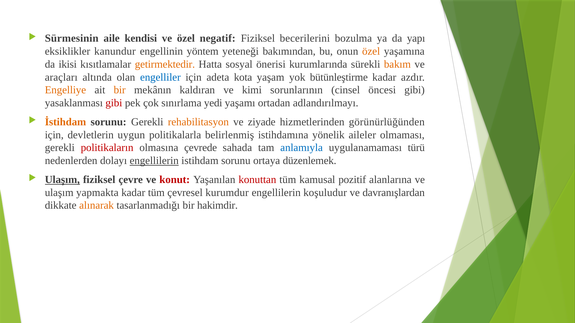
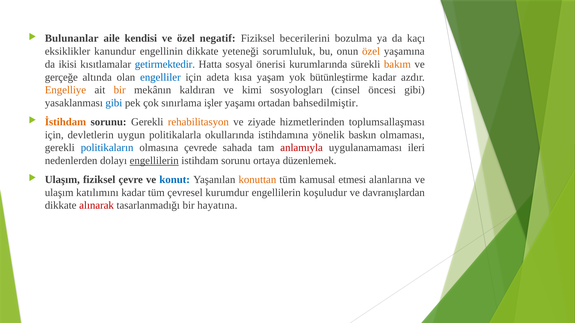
Sürmesinin: Sürmesinin -> Bulunanlar (72, 38)
yapı: yapı -> kaçı (416, 38)
engellinin yöntem: yöntem -> dikkate (203, 51)
bakımından: bakımından -> sorumluluk (289, 51)
getirmektedir colour: orange -> blue (165, 64)
araçları: araçları -> gerçeğe (61, 77)
kota: kota -> kısa (243, 77)
sorunlarının: sorunlarının -> sosyologları (297, 90)
gibi colour: red -> blue (114, 103)
yedi: yedi -> işler (213, 103)
adlandırılmayı: adlandırılmayı -> bahsedilmiştir (326, 103)
görünürlüğünden: görünürlüğünden -> toplumsallaşması (387, 122)
belirlenmiş: belirlenmiş -> okullarında (230, 135)
aileler: aileler -> baskın (362, 135)
politikaların colour: red -> blue (107, 148)
anlamıyla colour: blue -> red (302, 148)
türü: türü -> ileri (416, 148)
Ulaşım underline: present -> none (62, 180)
konut colour: red -> blue (175, 180)
konuttan colour: red -> orange (257, 180)
pozitif: pozitif -> etmesi (352, 180)
yapmakta: yapmakta -> katılımını (97, 193)
alınarak colour: orange -> red (97, 206)
hakimdir: hakimdir -> hayatına (217, 206)
